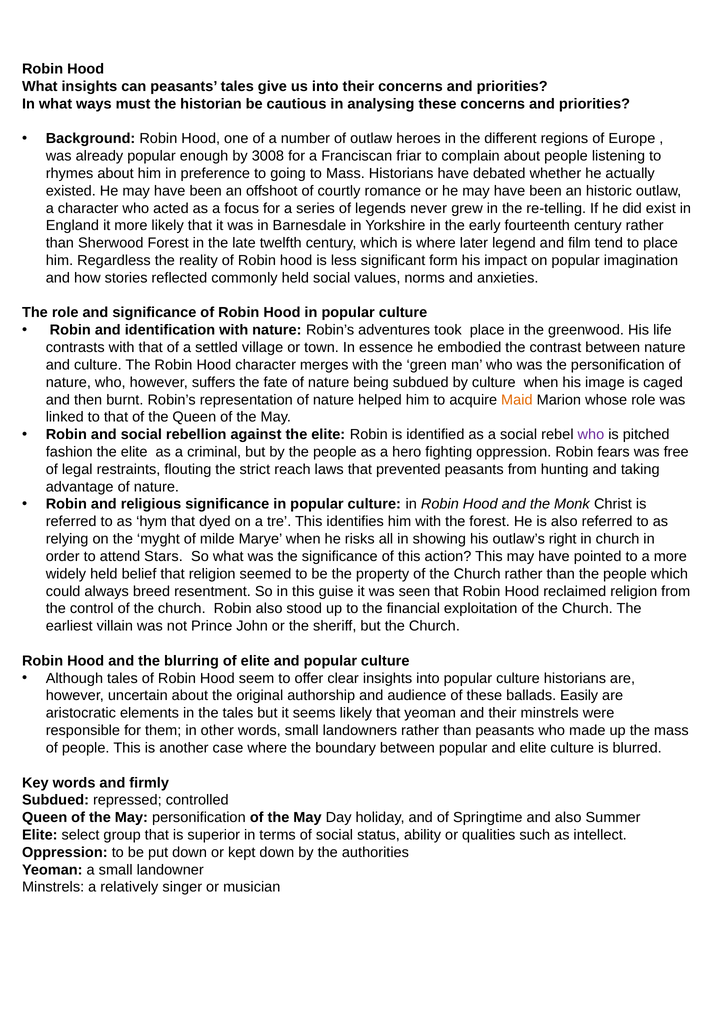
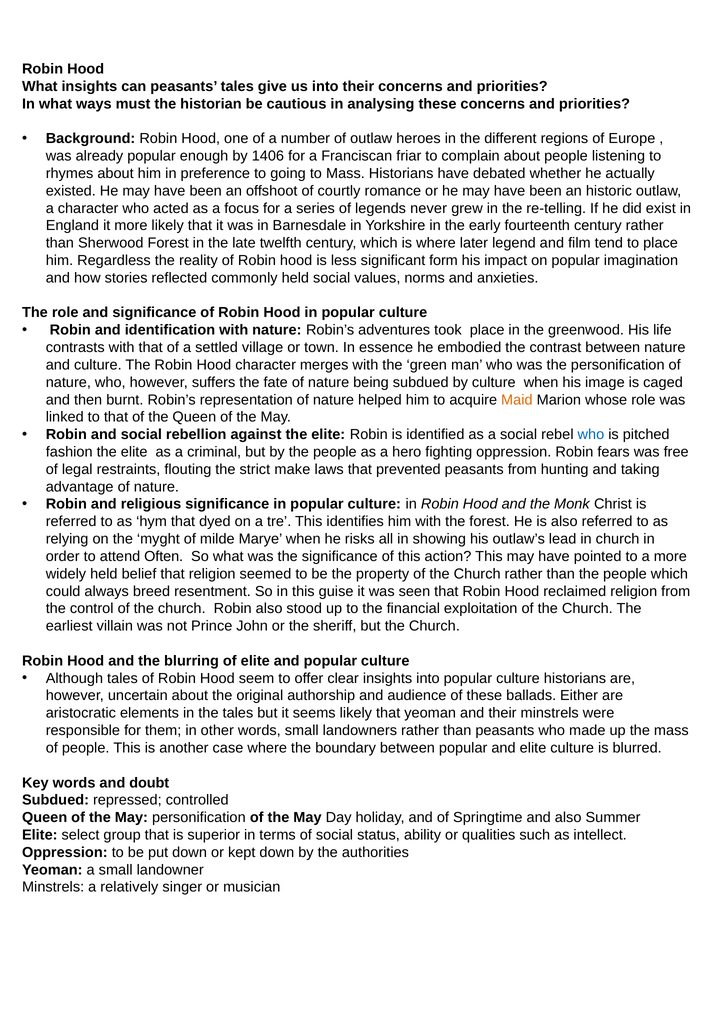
3008: 3008 -> 1406 (268, 156)
who colour: purple -> blue (591, 435)
reach: reach -> make (292, 470)
right: right -> lead (563, 539)
Stars: Stars -> Often (164, 557)
Easily: Easily -> Either (579, 696)
firmly: firmly -> doubt (149, 783)
